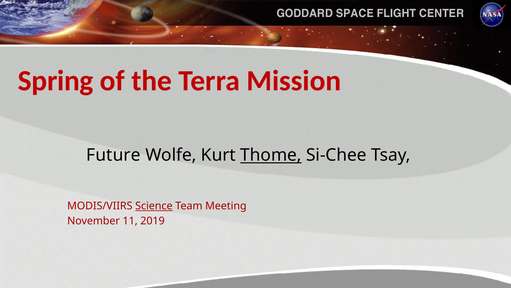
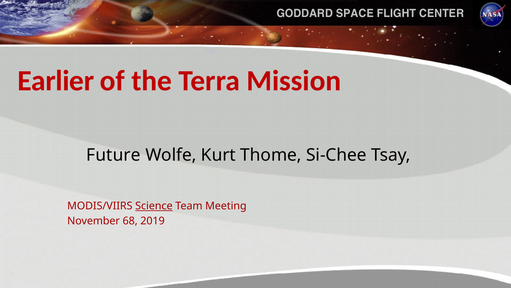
Spring: Spring -> Earlier (56, 81)
Thome underline: present -> none (271, 155)
11: 11 -> 68 (130, 220)
